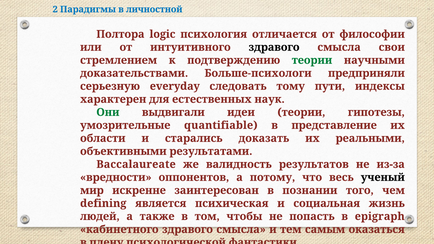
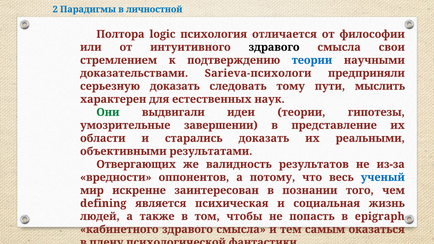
теории colour: green -> blue (312, 60)
Больше-психологи: Больше-психологи -> Sarieva-психологи (258, 73)
серьезную everyday: everyday -> доказать (175, 86)
индексы: индексы -> мыслить (380, 86)
quantifiable: quantifiable -> завершении (221, 125)
Baccalaureate: Baccalaureate -> Отвергающих (136, 164)
ученый colour: black -> blue (383, 177)
